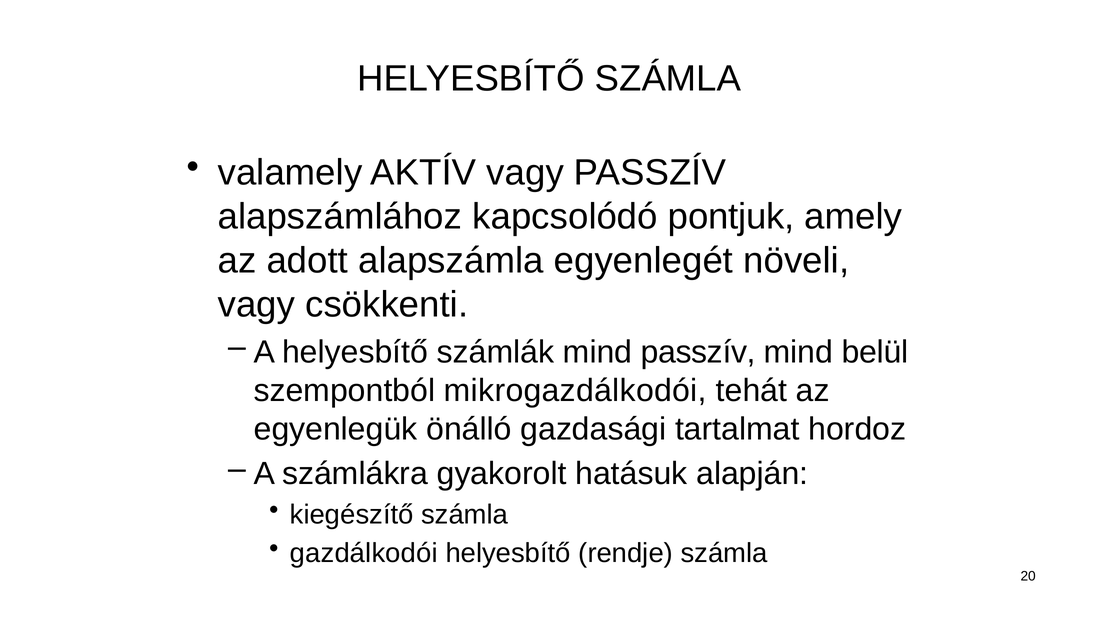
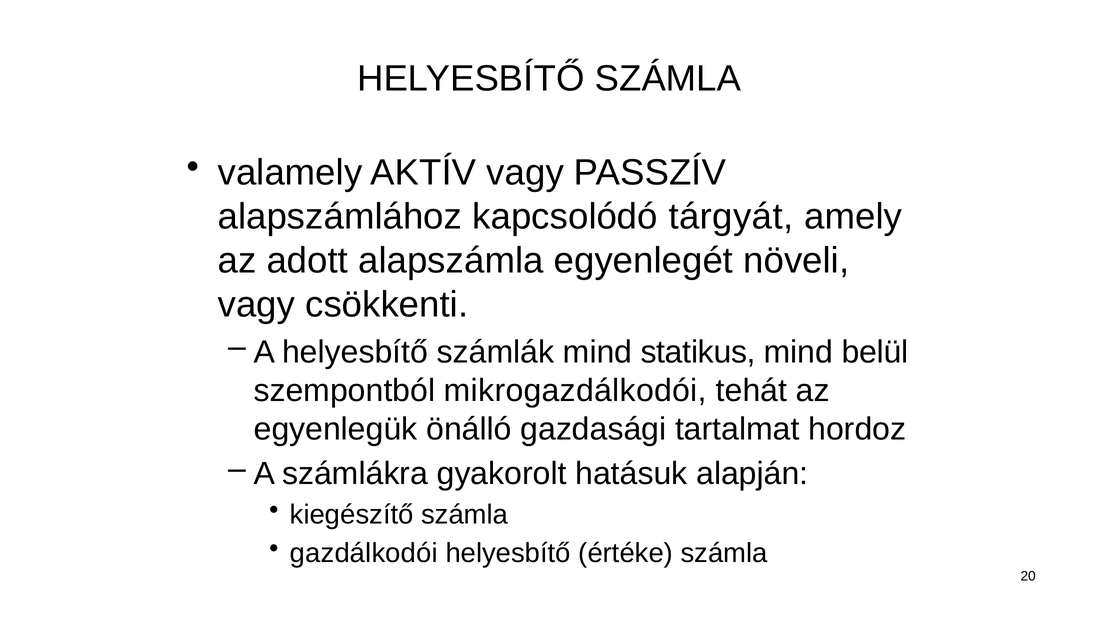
pontjuk: pontjuk -> tárgyát (731, 217)
mind passzív: passzív -> statikus (698, 352)
rendje: rendje -> értéke (626, 553)
